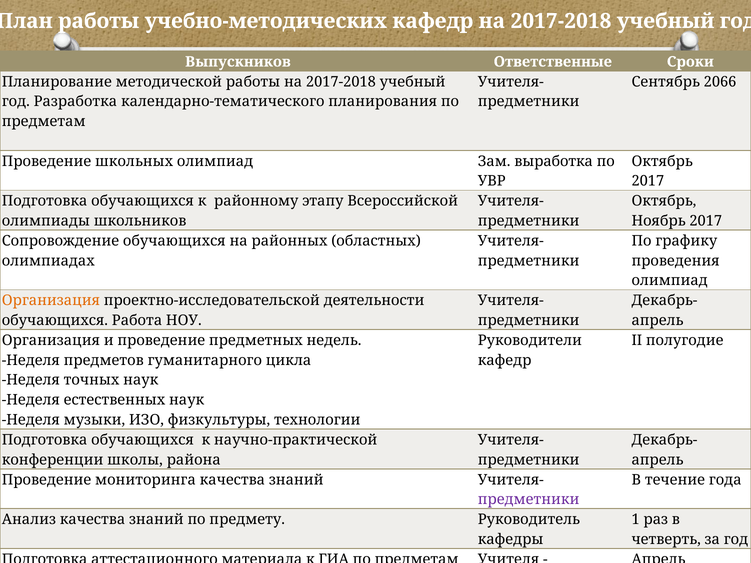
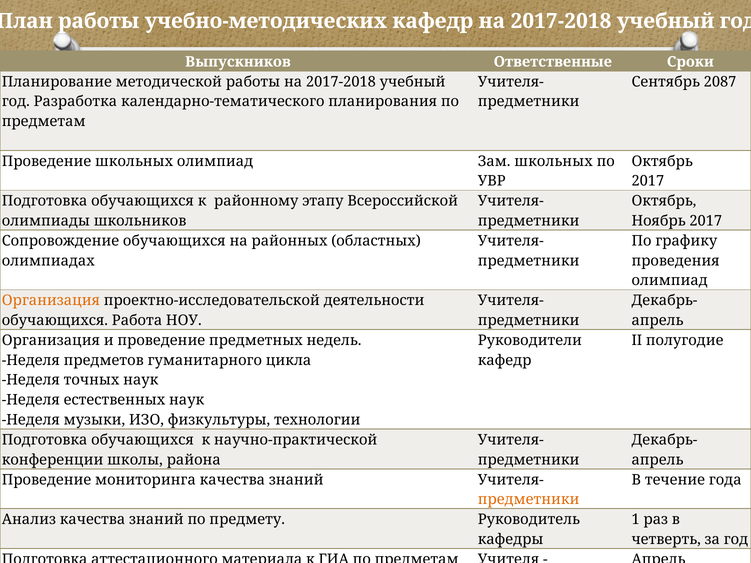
2066: 2066 -> 2087 (720, 82)
Зам выработка: выработка -> школьных (554, 161)
предметники colour: purple -> orange (529, 500)
